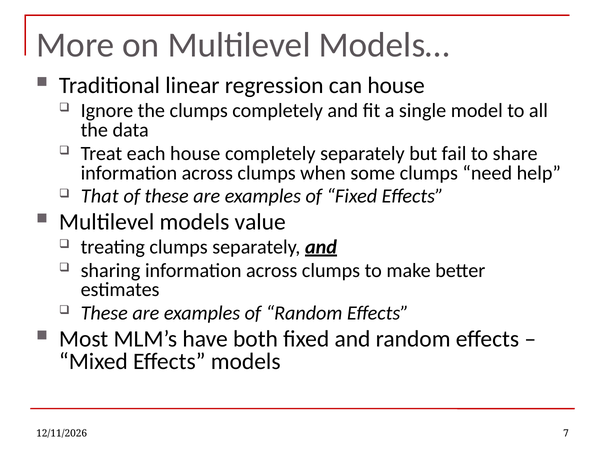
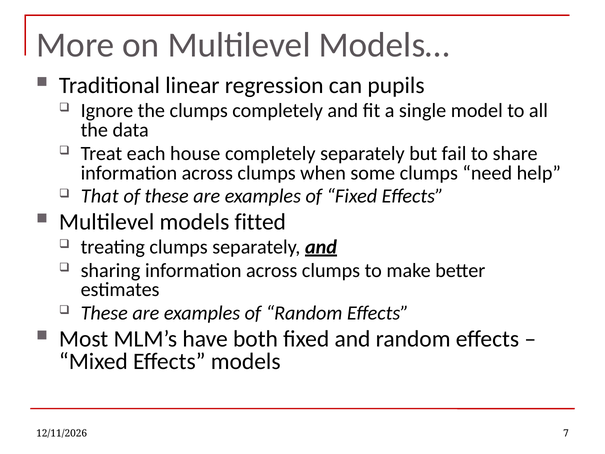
can house: house -> pupils (396, 85)
value: value -> fitted (260, 222)
